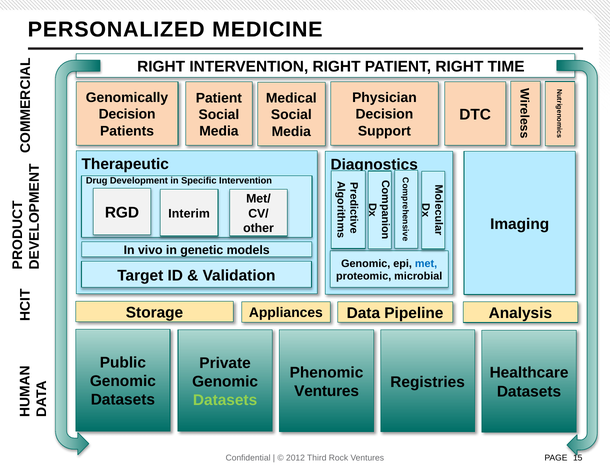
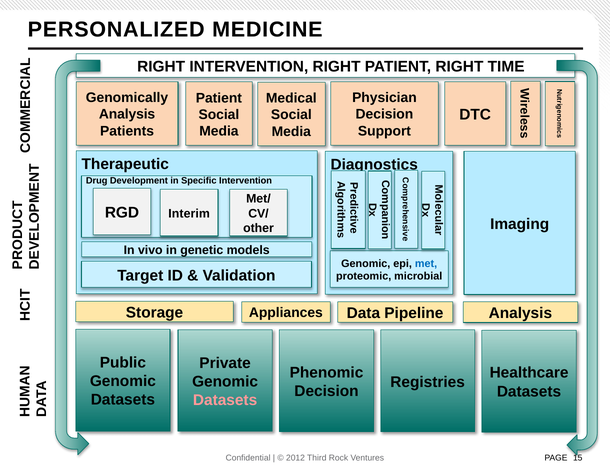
Decision: Decision -> Analysis (127, 114)
Ventures: Ventures -> Decision (326, 391)
Datasets colour: light green -> pink (225, 400)
